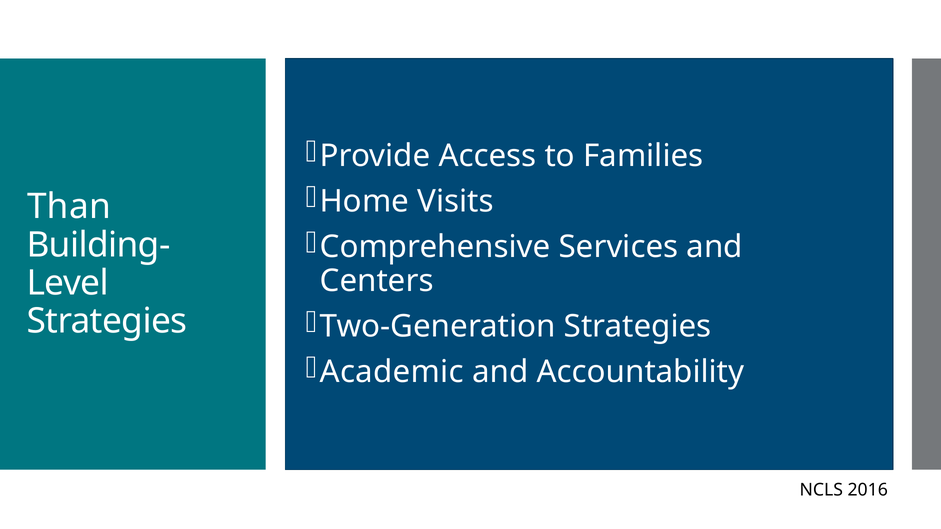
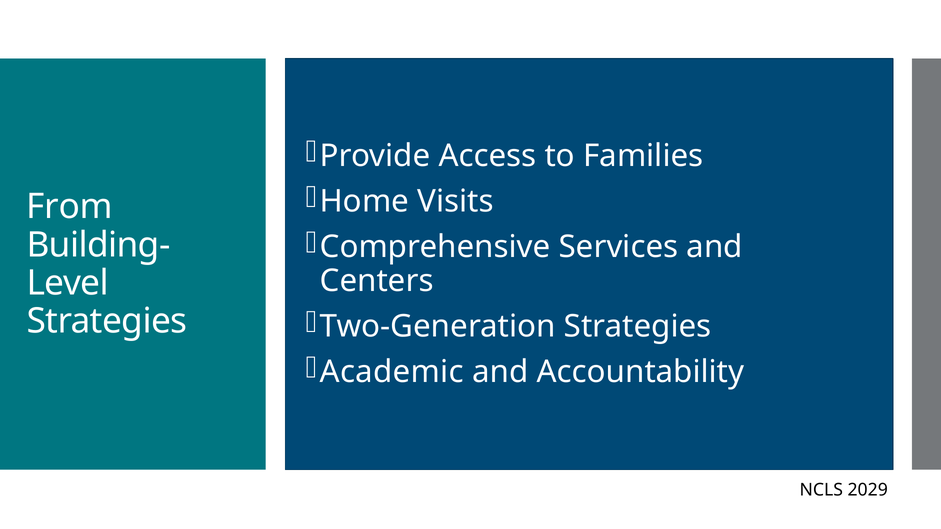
Than: Than -> From (69, 207)
2016: 2016 -> 2029 (868, 490)
